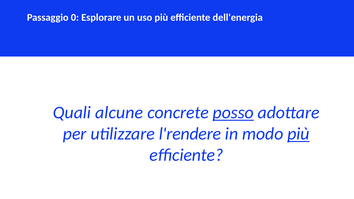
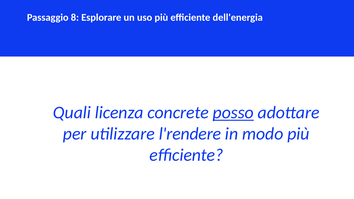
0: 0 -> 8 (75, 17)
alcune: alcune -> licenza (119, 113)
più underline: present -> none (298, 134)
